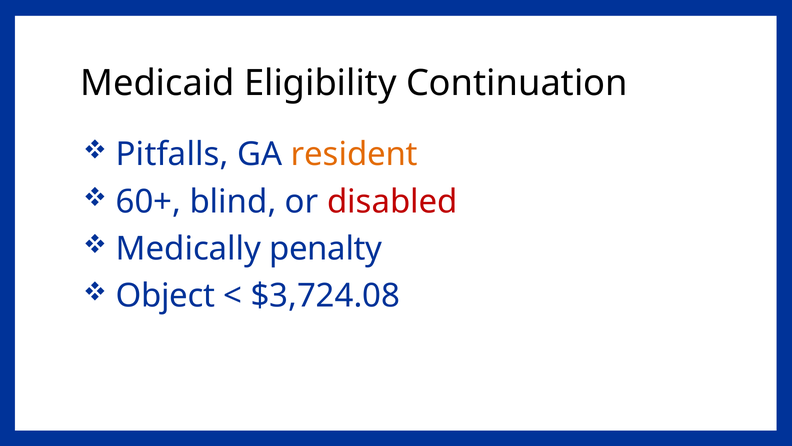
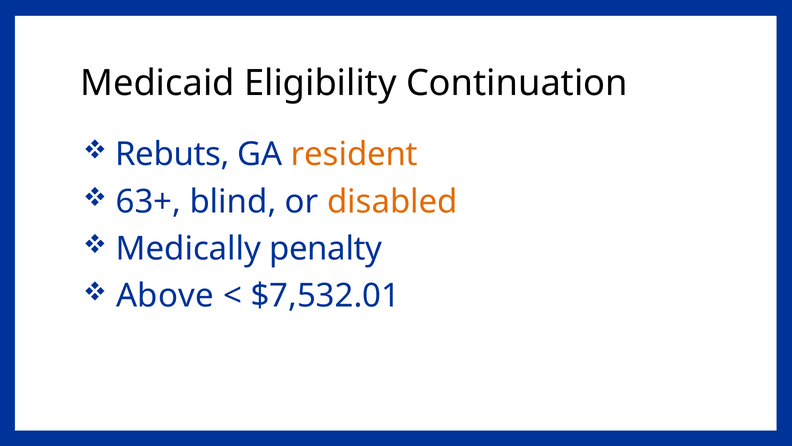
Pitfalls: Pitfalls -> Rebuts (172, 154)
60+: 60+ -> 63+ (148, 201)
disabled colour: red -> orange (392, 201)
Object: Object -> Above (165, 296)
$3,724.08: $3,724.08 -> $7,532.01 (325, 296)
